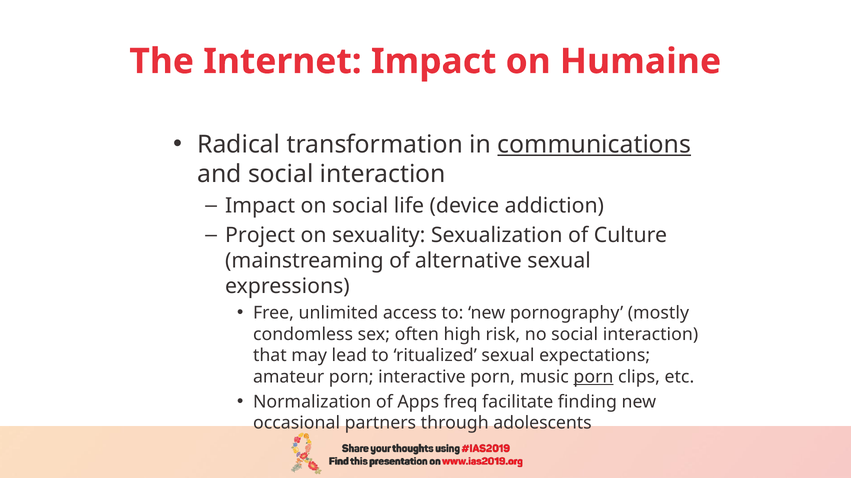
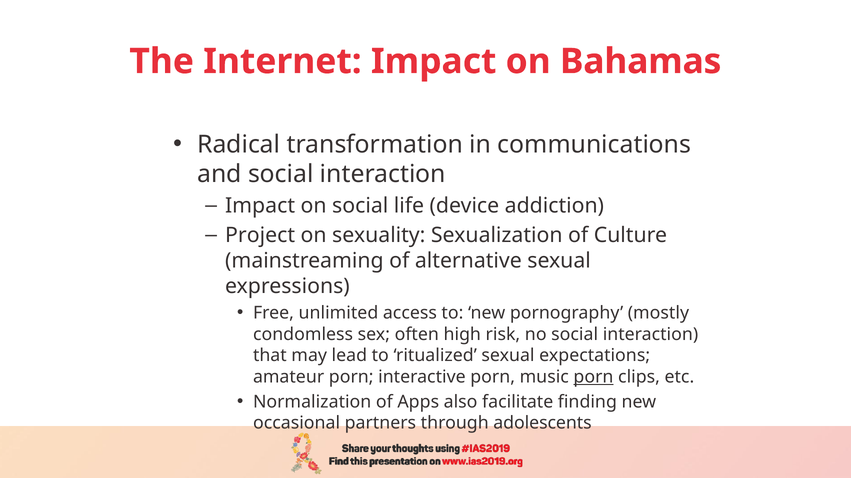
Humaine: Humaine -> Bahamas (641, 62)
communications underline: present -> none (594, 145)
freq: freq -> also (461, 402)
